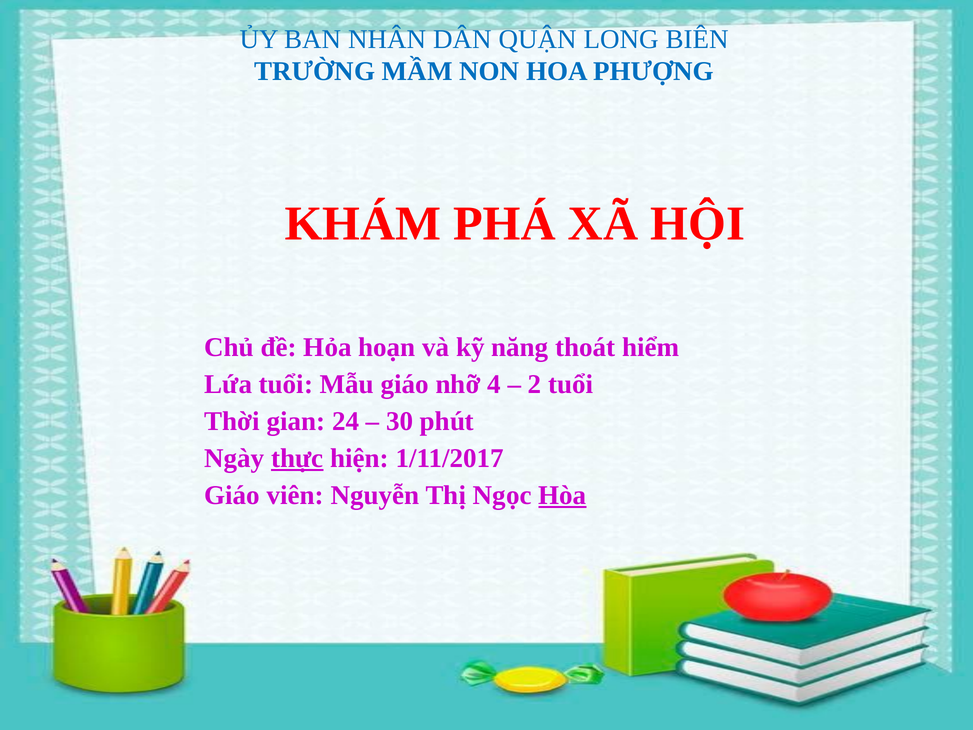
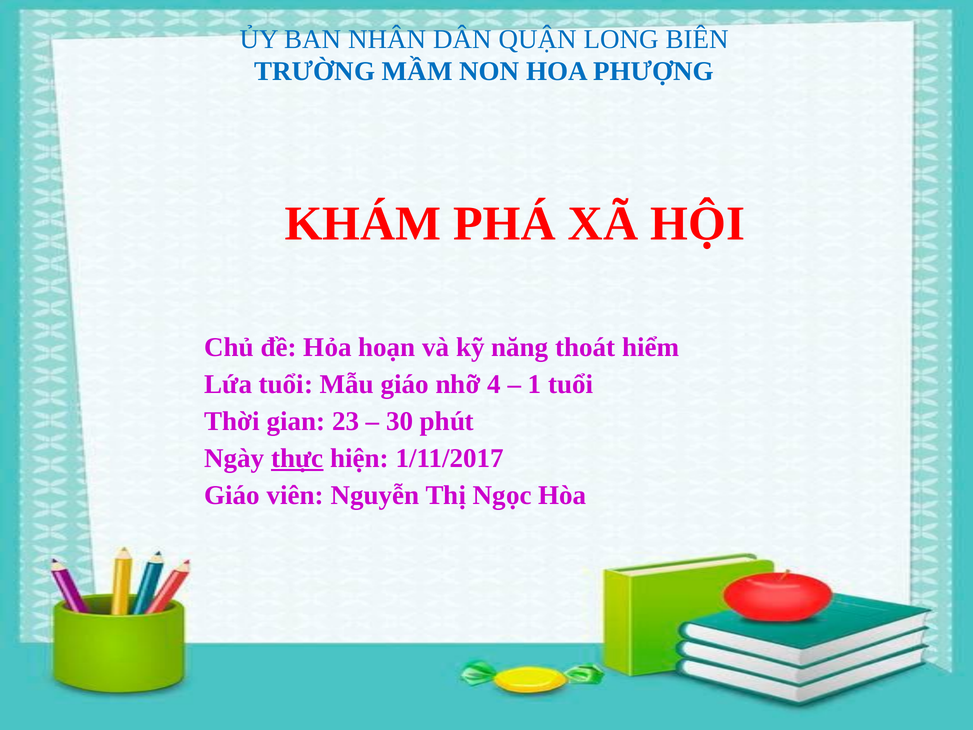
2: 2 -> 1 (535, 384)
24: 24 -> 23 (346, 421)
Hòa underline: present -> none (562, 495)
